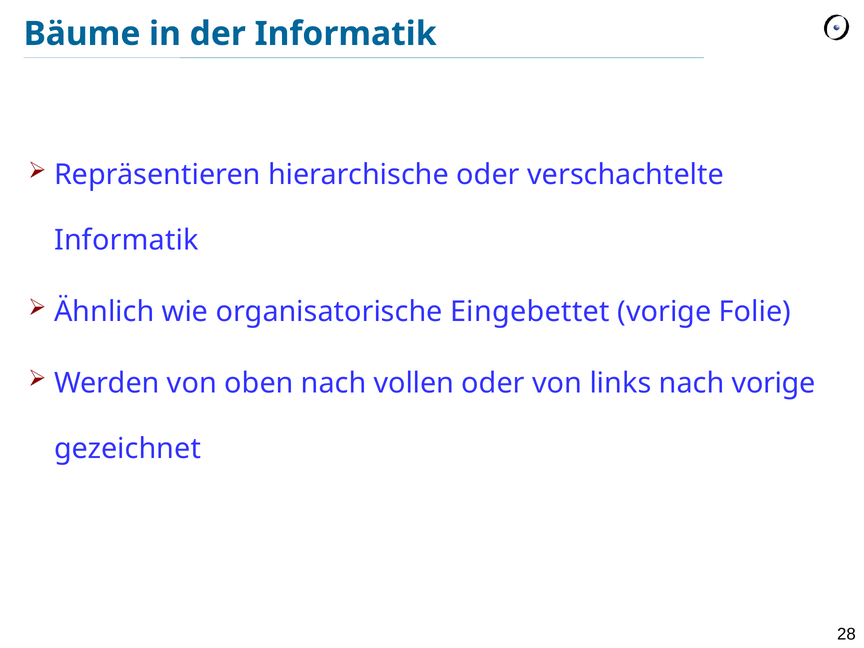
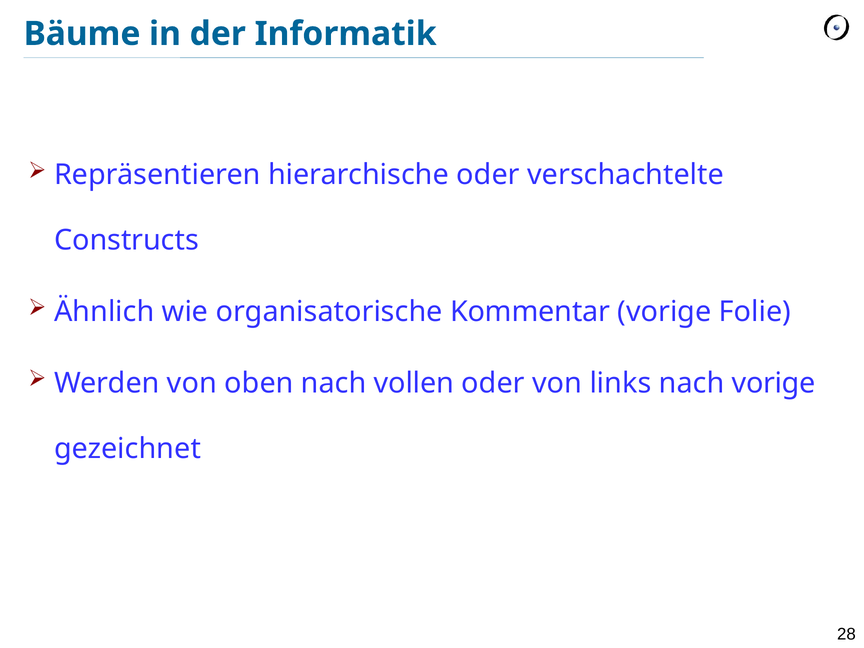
Informatik: Informatik -> Constructs (126, 240)
Eingebettet: Eingebettet -> Kommentar (530, 312)
